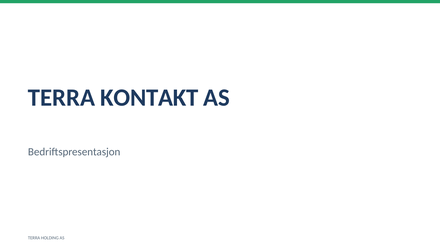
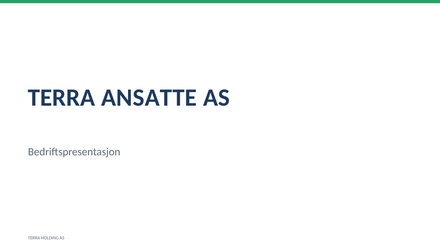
KONTAKT: KONTAKT -> ANSATTE (149, 98)
